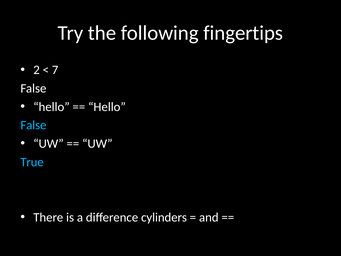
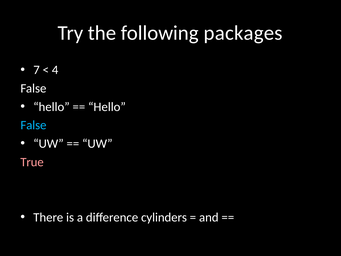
fingertips: fingertips -> packages (243, 33)
2: 2 -> 7 (36, 70)
7: 7 -> 4 (55, 70)
True colour: light blue -> pink (32, 162)
